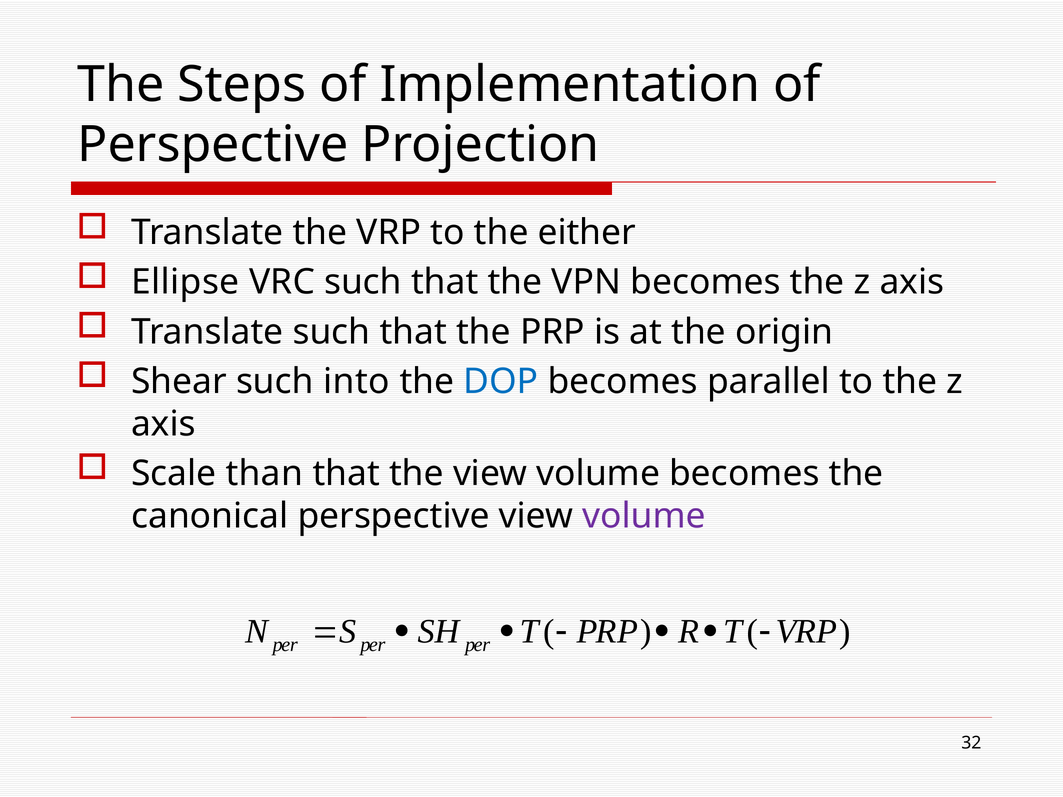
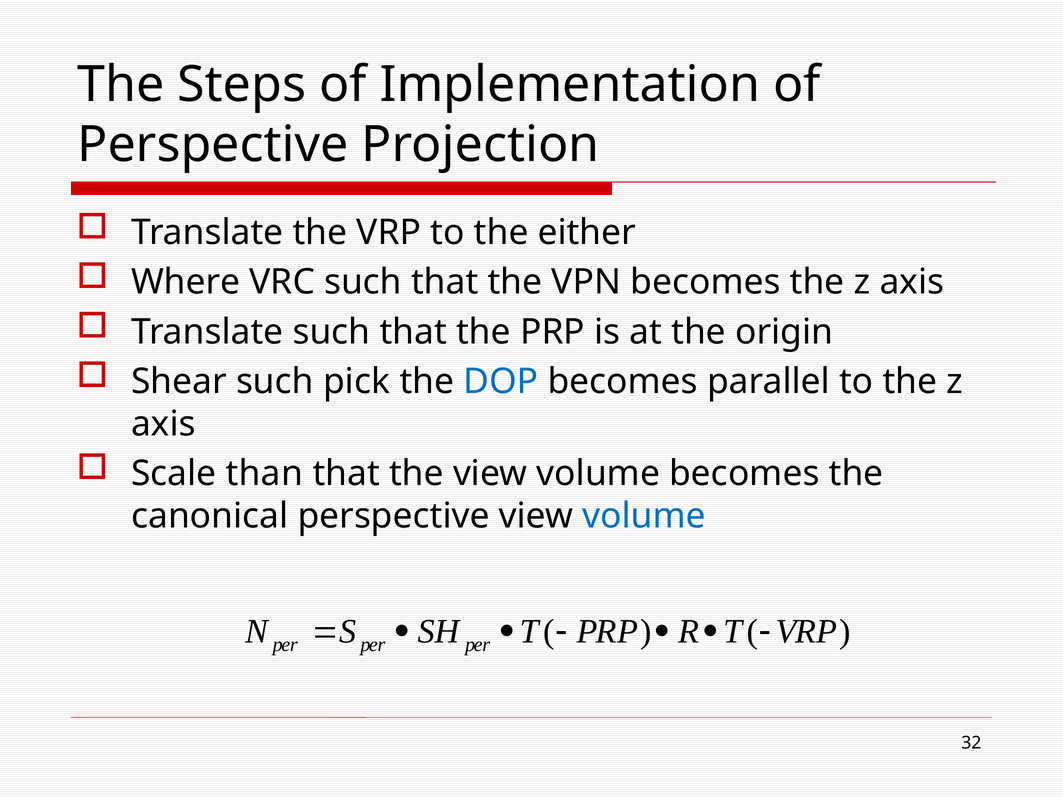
Ellipse: Ellipse -> Where (186, 282)
into: into -> pick (357, 382)
volume colour: purple -> blue (644, 516)
